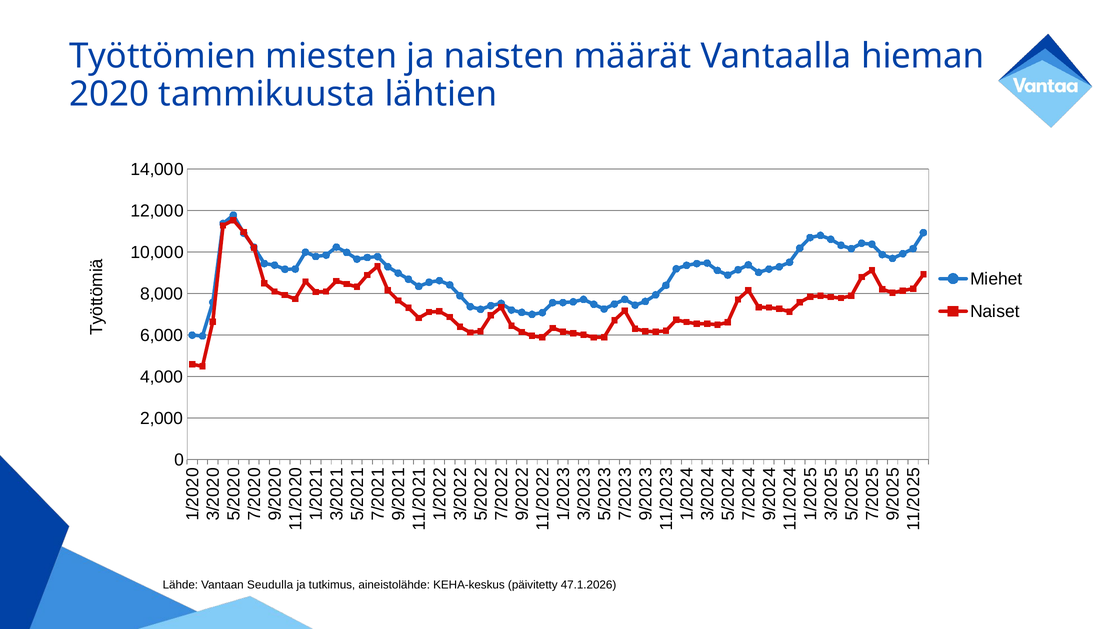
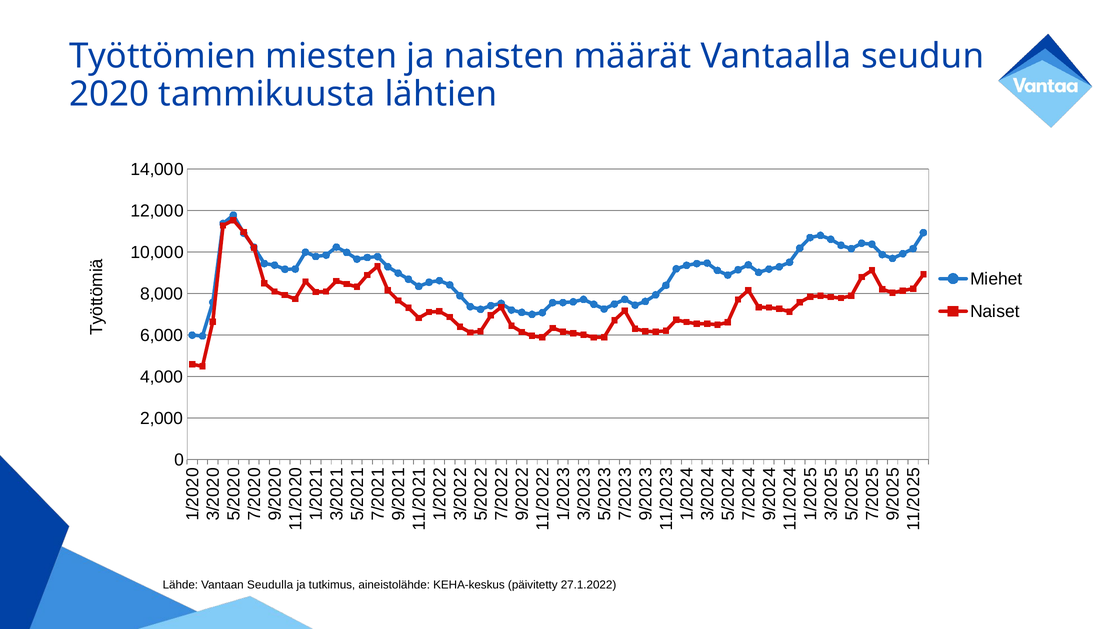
hieman: hieman -> seudun (923, 56)
47.1.2026: 47.1.2026 -> 27.1.2022 (589, 585)
